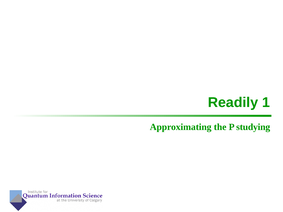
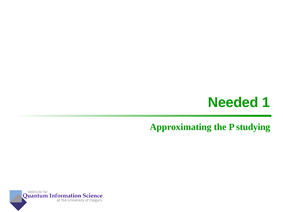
Readily: Readily -> Needed (233, 103)
